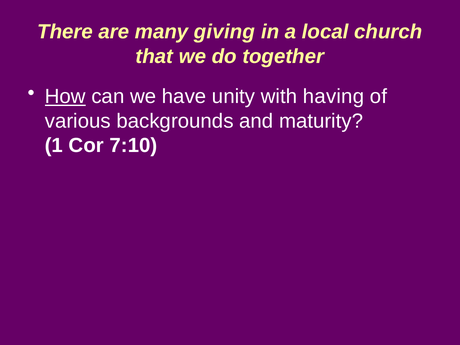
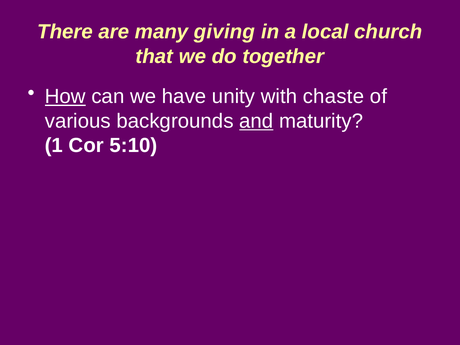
having: having -> chaste (334, 96)
and underline: none -> present (256, 121)
7:10: 7:10 -> 5:10 (133, 146)
